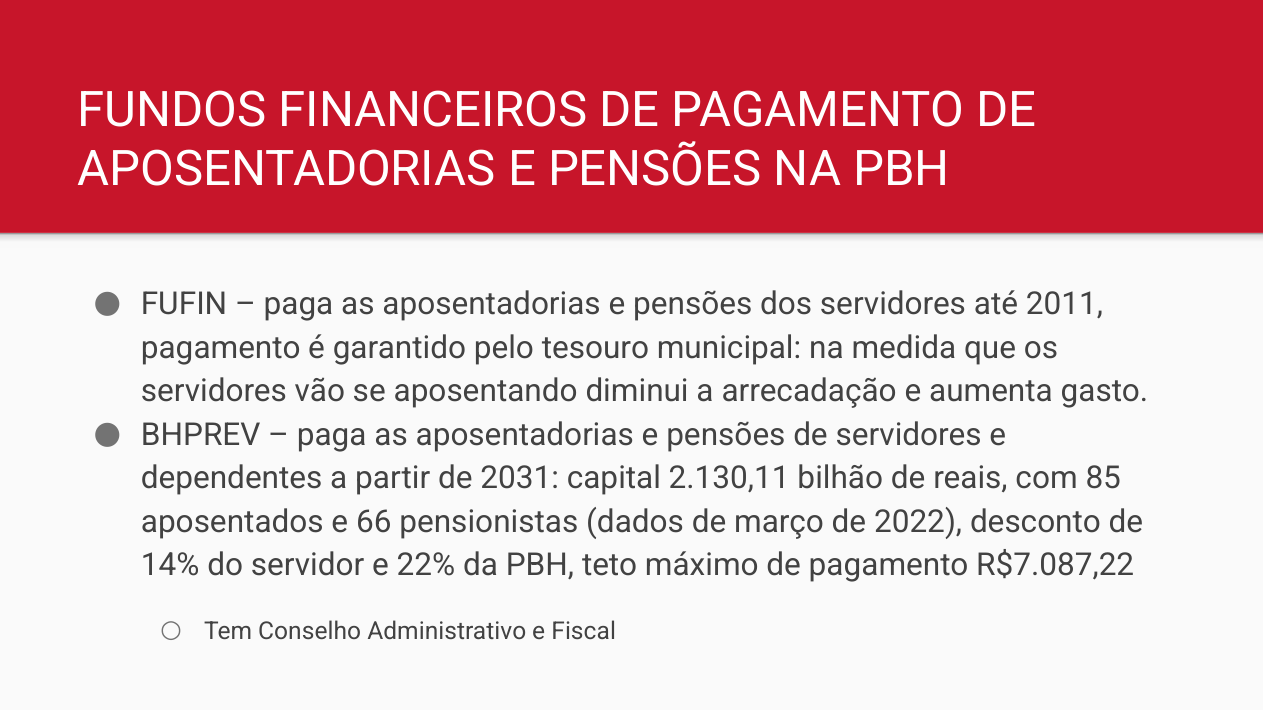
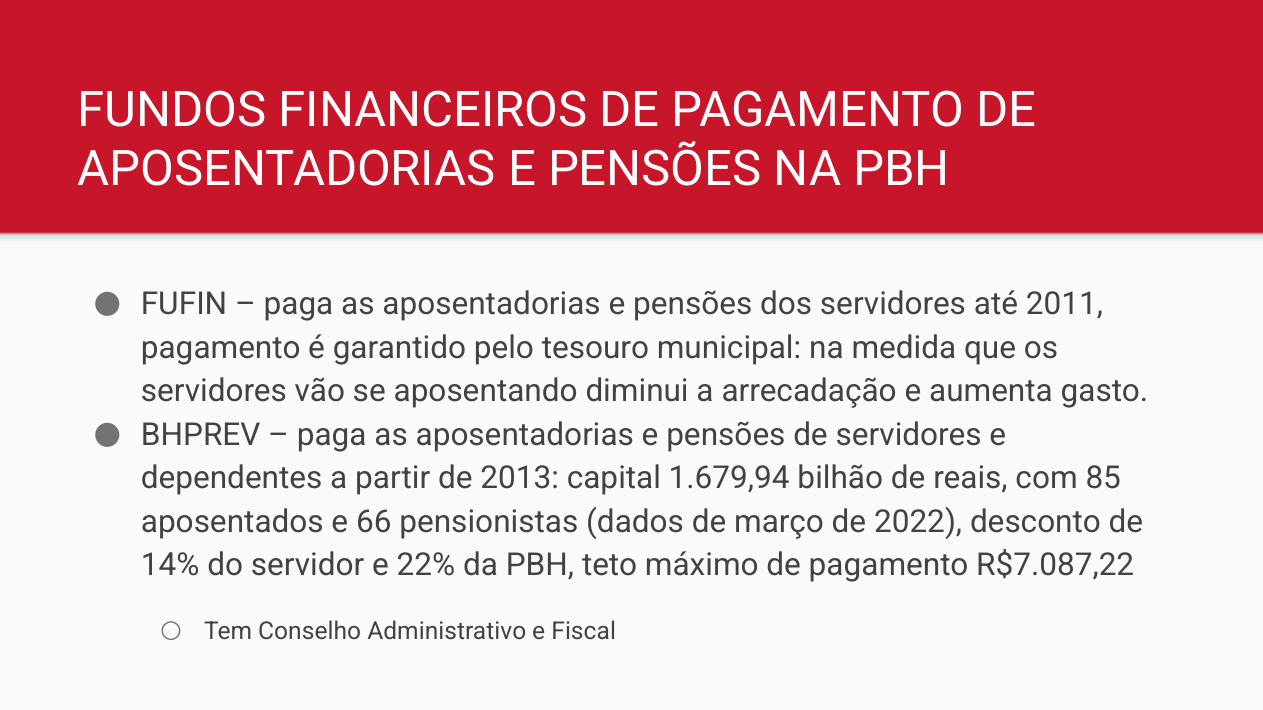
2031: 2031 -> 2013 (520, 479)
2.130,11: 2.130,11 -> 1.679,94 (729, 479)
